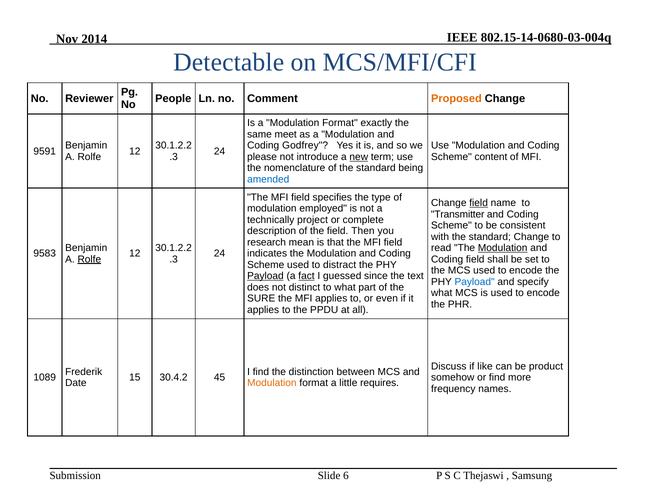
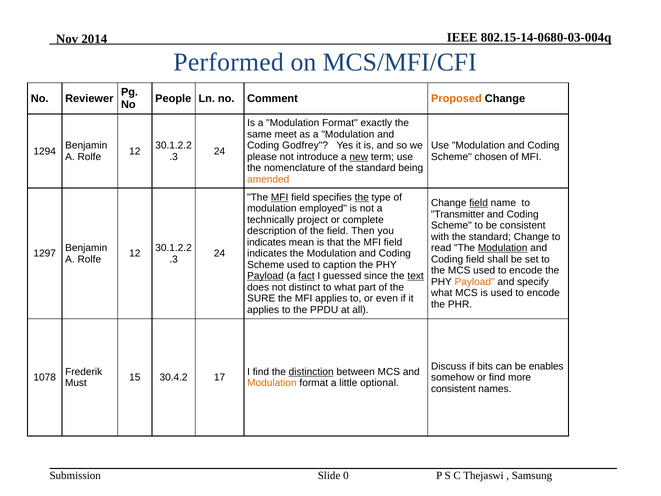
Detectable: Detectable -> Performed (229, 62)
9591: 9591 -> 1294 (45, 151)
content: content -> chosen (491, 157)
amended colour: blue -> orange (268, 179)
MFI underline: none -> present (280, 197)
the underline: none -> present (362, 197)
research: research -> indicates (267, 242)
9583: 9583 -> 1297 (45, 253)
Rolfe underline: present -> none (89, 259)
distract: distract -> caption (340, 265)
text underline: none -> present (416, 276)
Payload colour: blue -> orange (475, 282)
like: like -> bits (485, 366)
product: product -> enables (546, 366)
distinction underline: none -> present (311, 372)
1089: 1089 -> 1078 (45, 377)
45: 45 -> 17 (220, 377)
Date: Date -> Must (76, 383)
requires: requires -> optional (380, 383)
frequency: frequency -> consistent (453, 389)
6: 6 -> 0 (346, 475)
